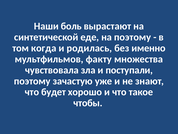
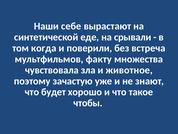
боль: боль -> себе (71, 26)
на поэтому: поэтому -> срывали (133, 37)
родилась: родилась -> поверили (89, 48)
именно: именно -> встреча (148, 48)
поступали: поступали -> животное (129, 70)
